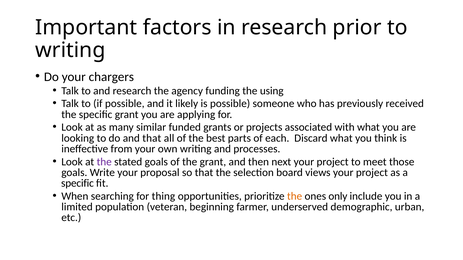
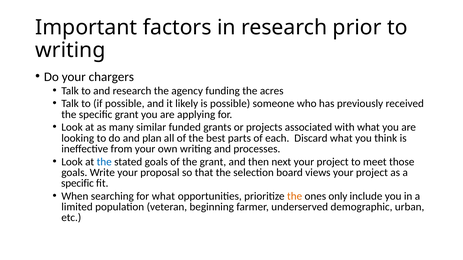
using: using -> acres (272, 91)
and that: that -> plan (152, 138)
the colour: purple -> blue (104, 162)
for thing: thing -> what (163, 196)
